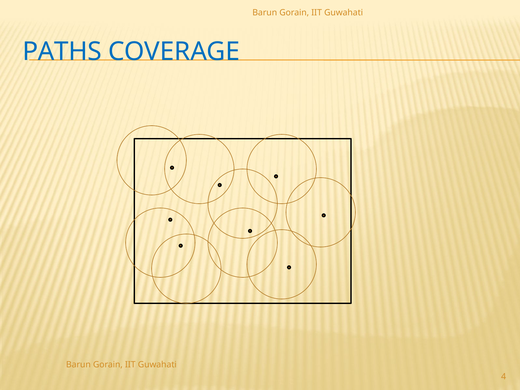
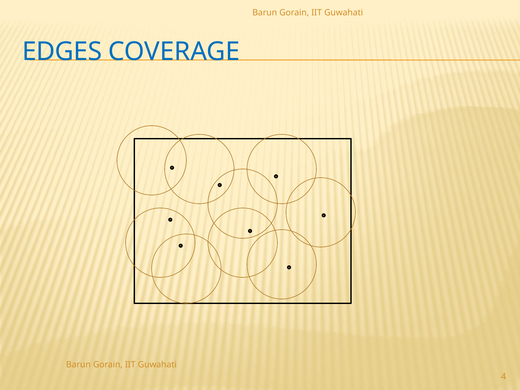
PATHS: PATHS -> EDGES (62, 52)
